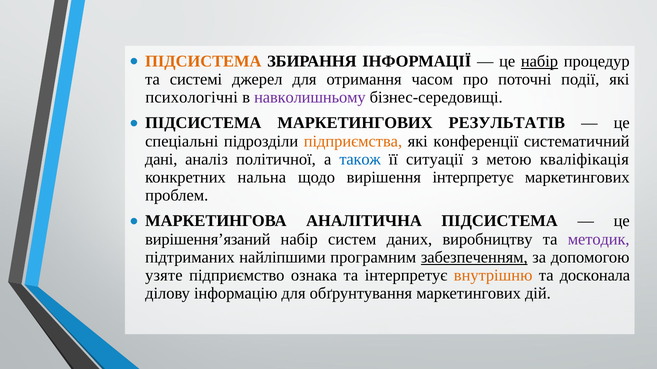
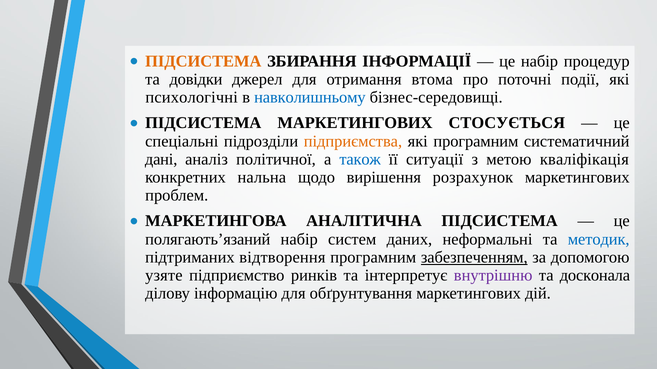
набір underline: present -> none (539, 61)
системі: системі -> довідки (196, 79)
часом: часом -> втома (432, 79)
навколишньому colour: purple -> blue (310, 98)
РЕЗУЛЬТАТІВ: РЕЗУЛЬТАТІВ -> СТОСУЄТЬСЯ (507, 123)
які конференції: конференції -> програмним (476, 141)
вирішення інтерпретує: інтерпретує -> розрахунок (473, 178)
вирішення’язаний: вирішення’язаний -> полягають’язаний (208, 240)
виробництву: виробництву -> неформальні (488, 240)
методик colour: purple -> blue (599, 240)
найліпшими: найліпшими -> відтворення (282, 258)
ознака: ознака -> ринків (314, 276)
внутрішню colour: orange -> purple (493, 276)
